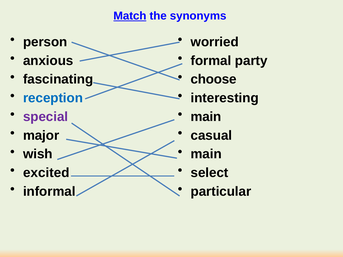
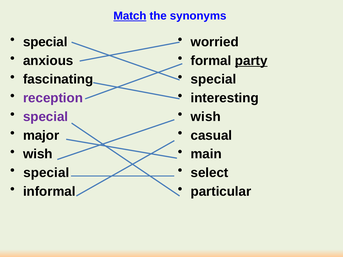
person: person -> special (45, 42)
party underline: none -> present (251, 61)
choose: choose -> special (214, 79)
reception colour: blue -> purple (53, 98)
main: main -> wish (206, 117)
excited: excited -> special (46, 173)
